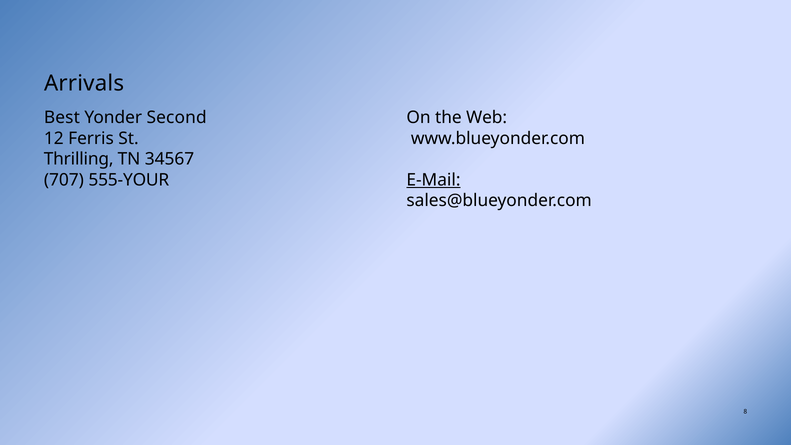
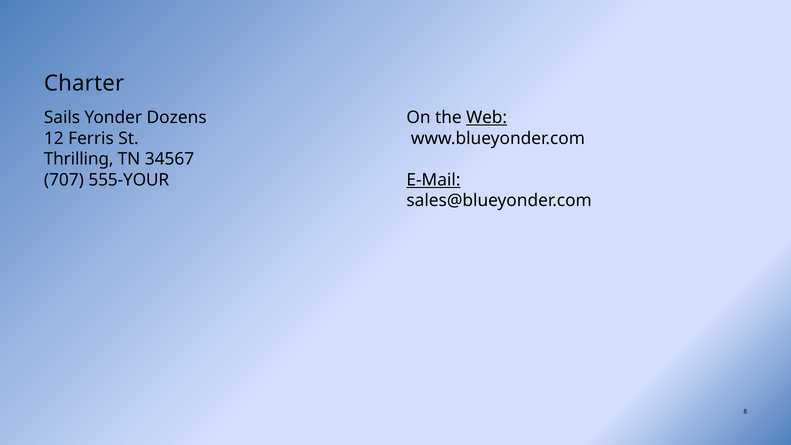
Arrivals: Arrivals -> Charter (84, 83)
Best: Best -> Sails (62, 118)
Second: Second -> Dozens (177, 118)
Web underline: none -> present (487, 118)
